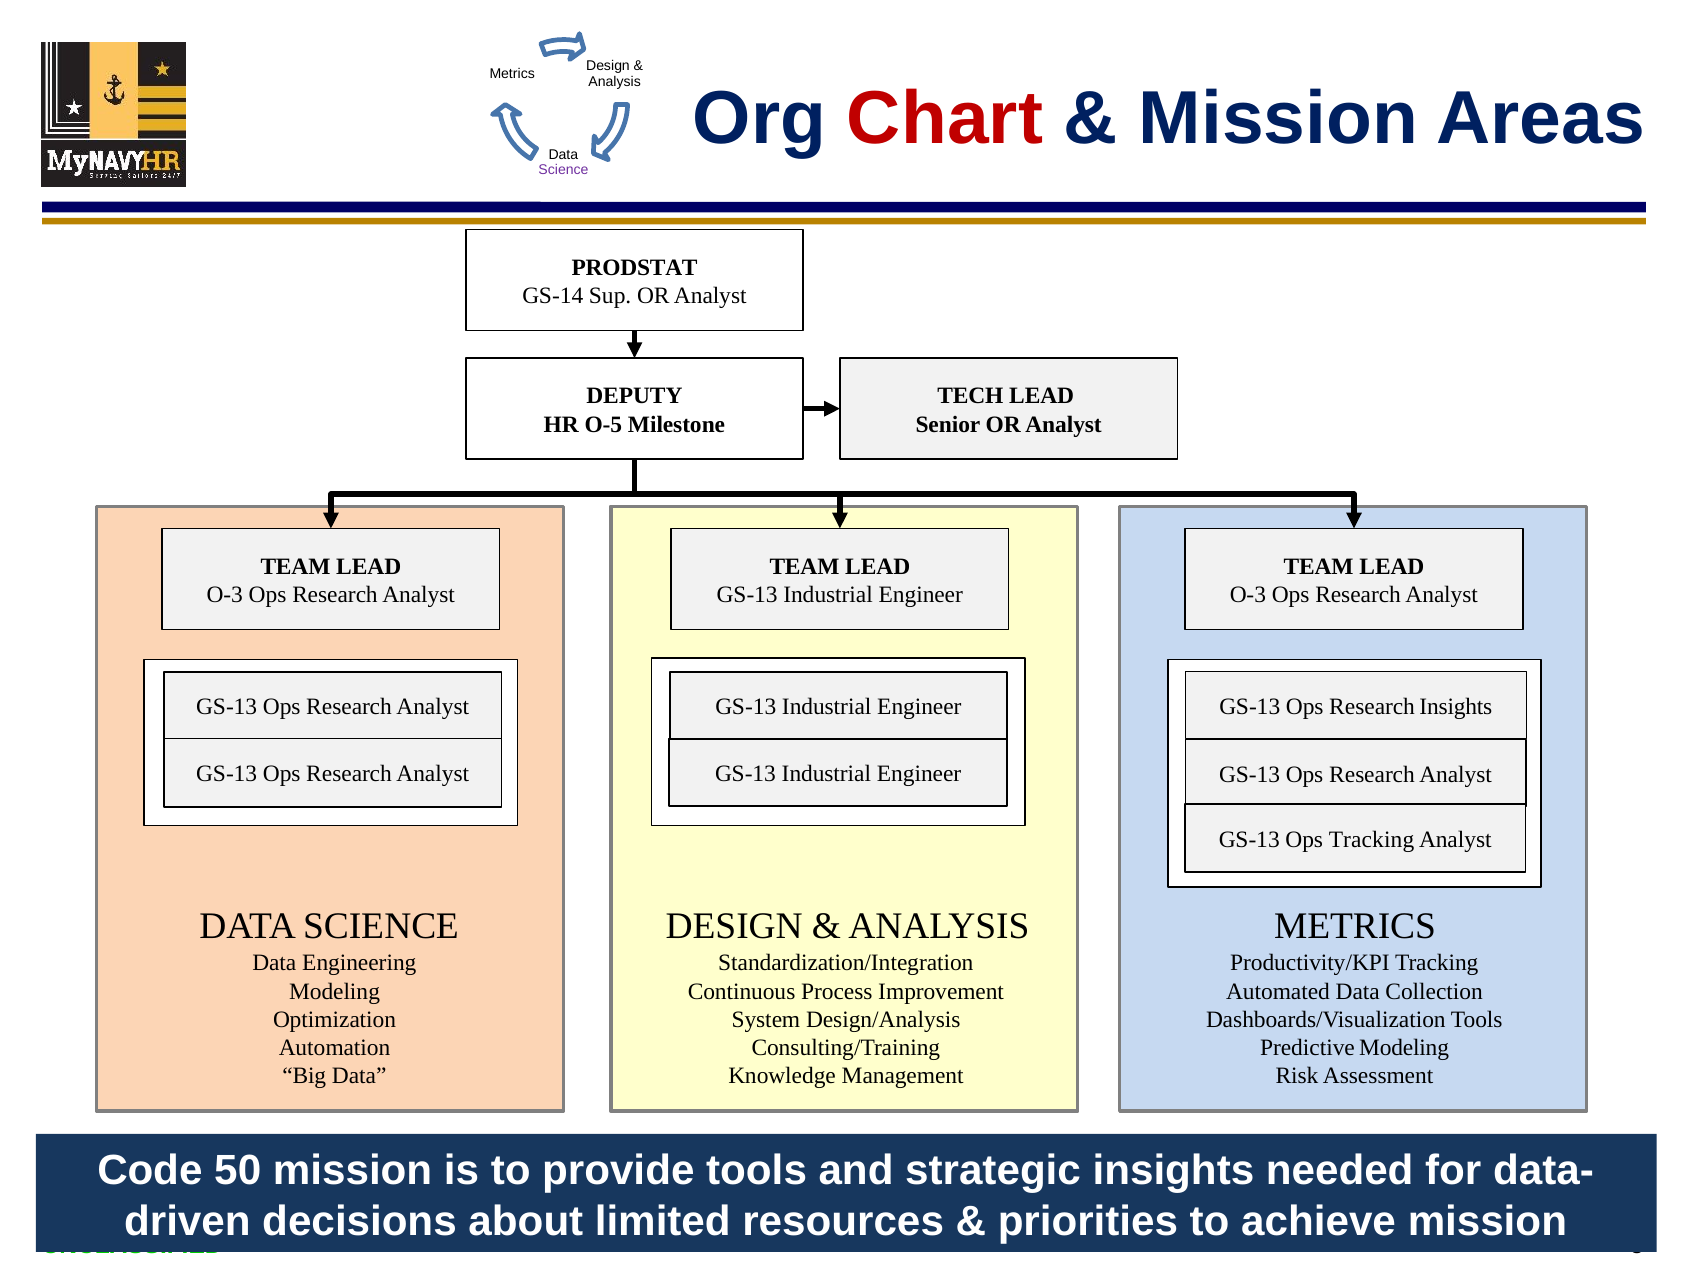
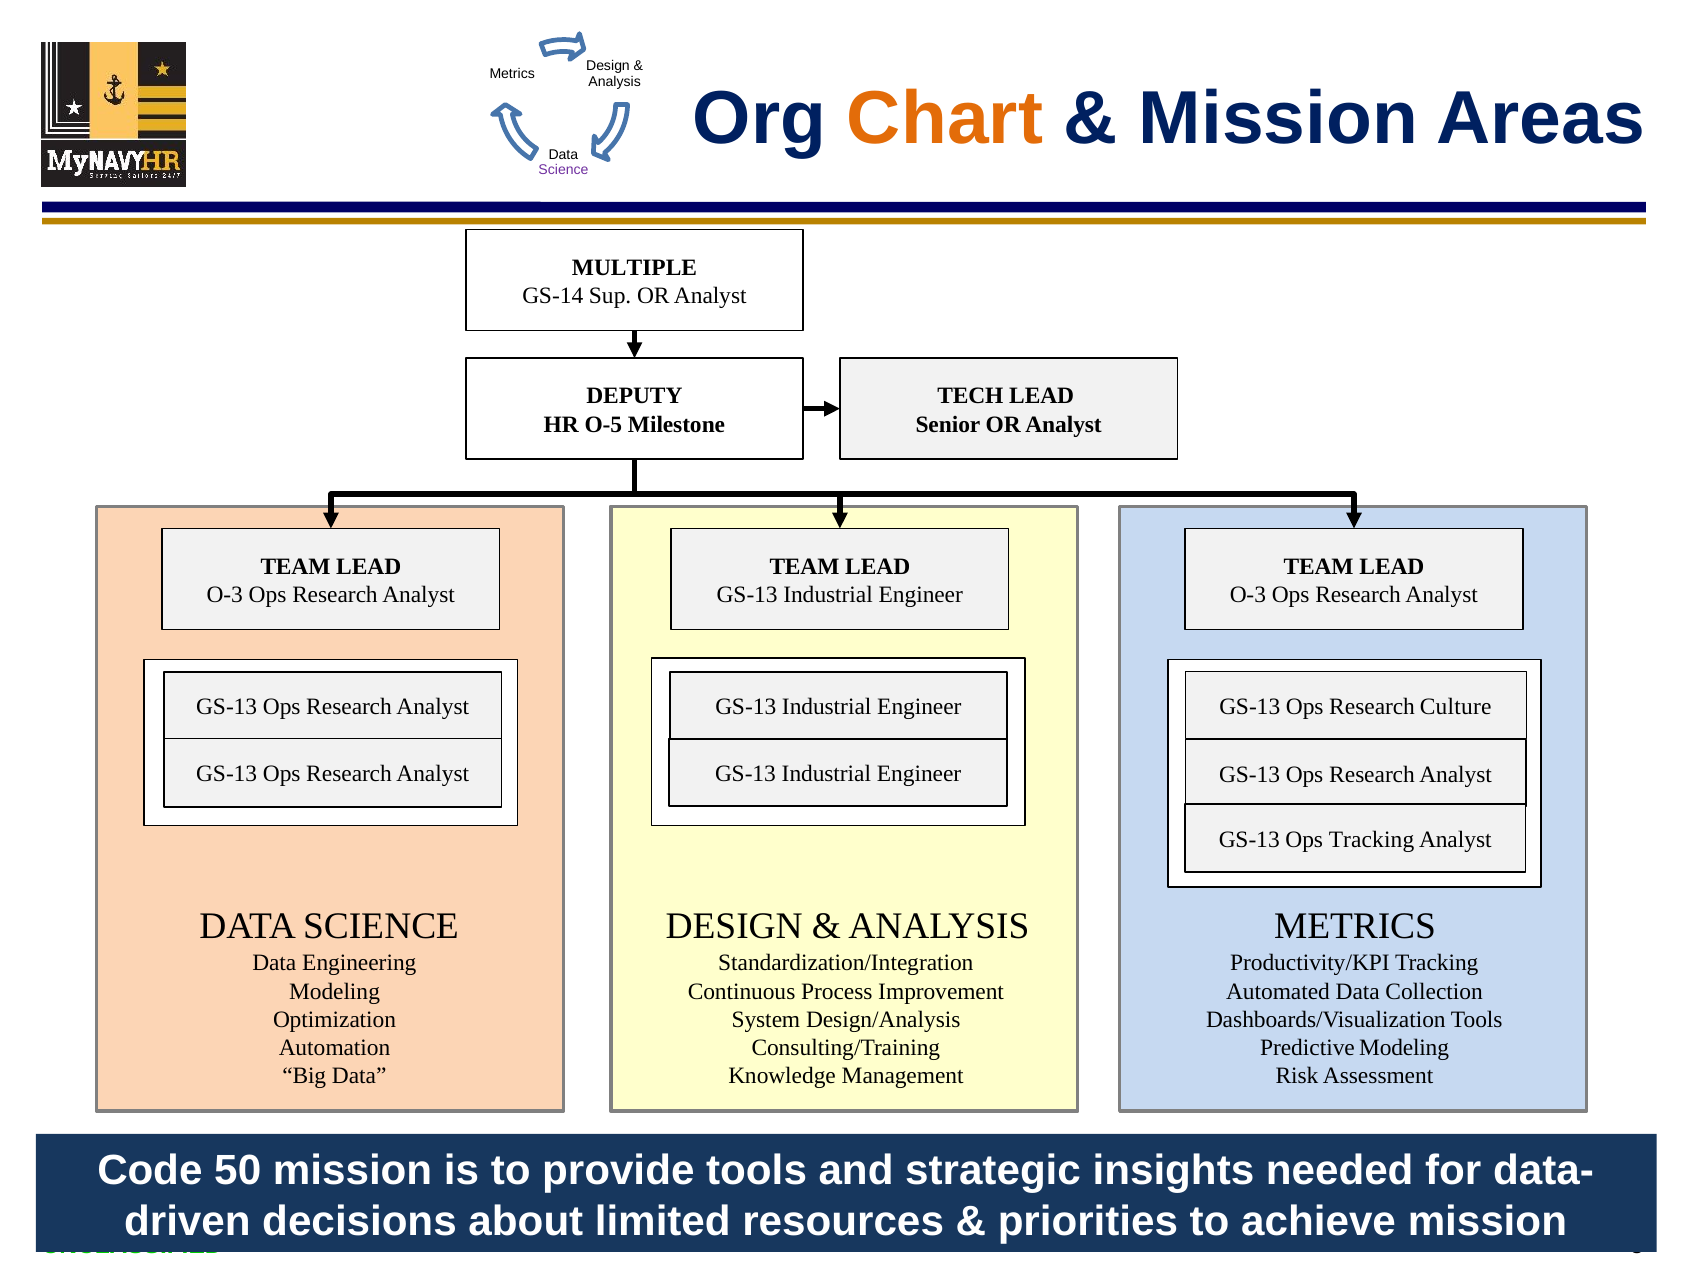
Chart colour: red -> orange (945, 119)
PRODSTAT: PRODSTAT -> MULTIPLE (634, 268)
Research Insights: Insights -> Culture (1456, 707)
